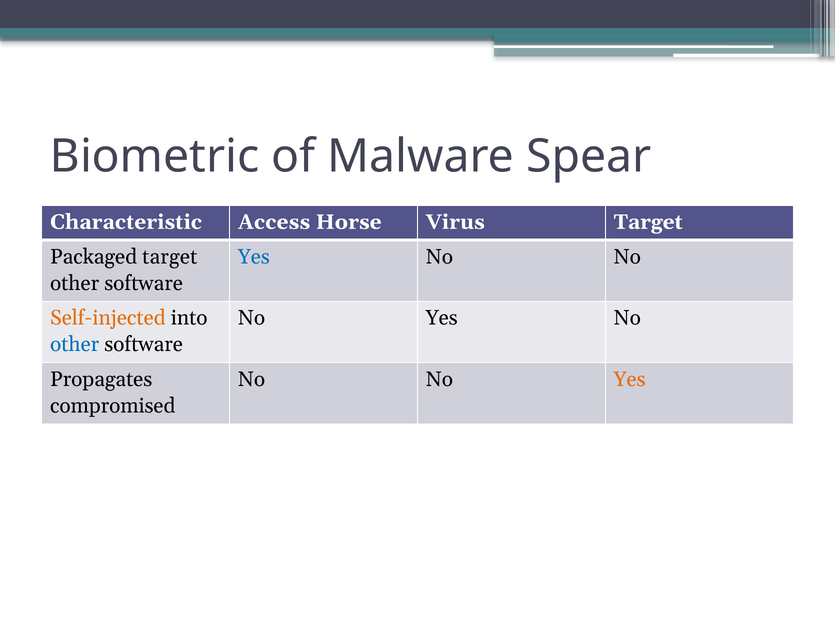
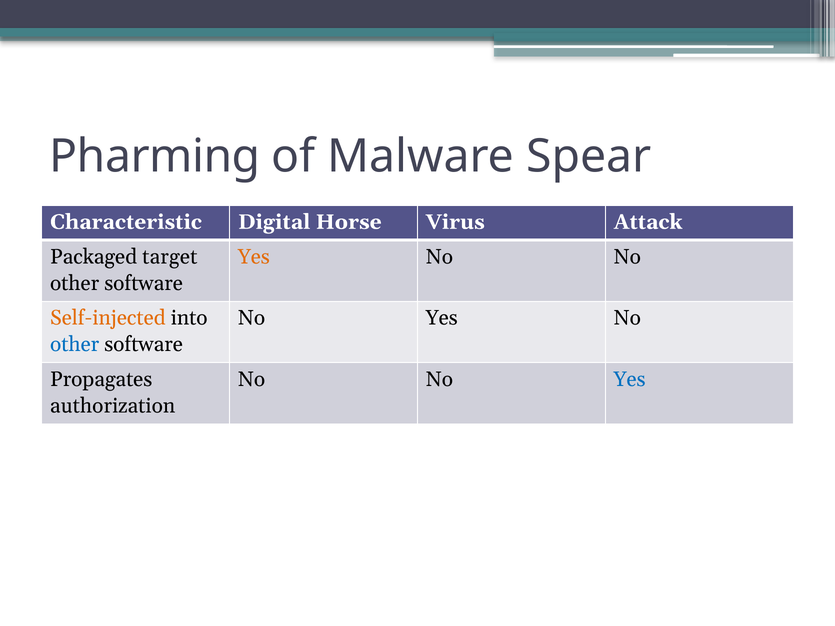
Biometric: Biometric -> Pharming (155, 156)
Access: Access -> Digital (274, 222)
Virus Target: Target -> Attack (648, 222)
Yes colour: blue -> orange (254, 257)
Yes colour: orange -> blue (630, 379)
compromised: compromised -> authorization (113, 406)
